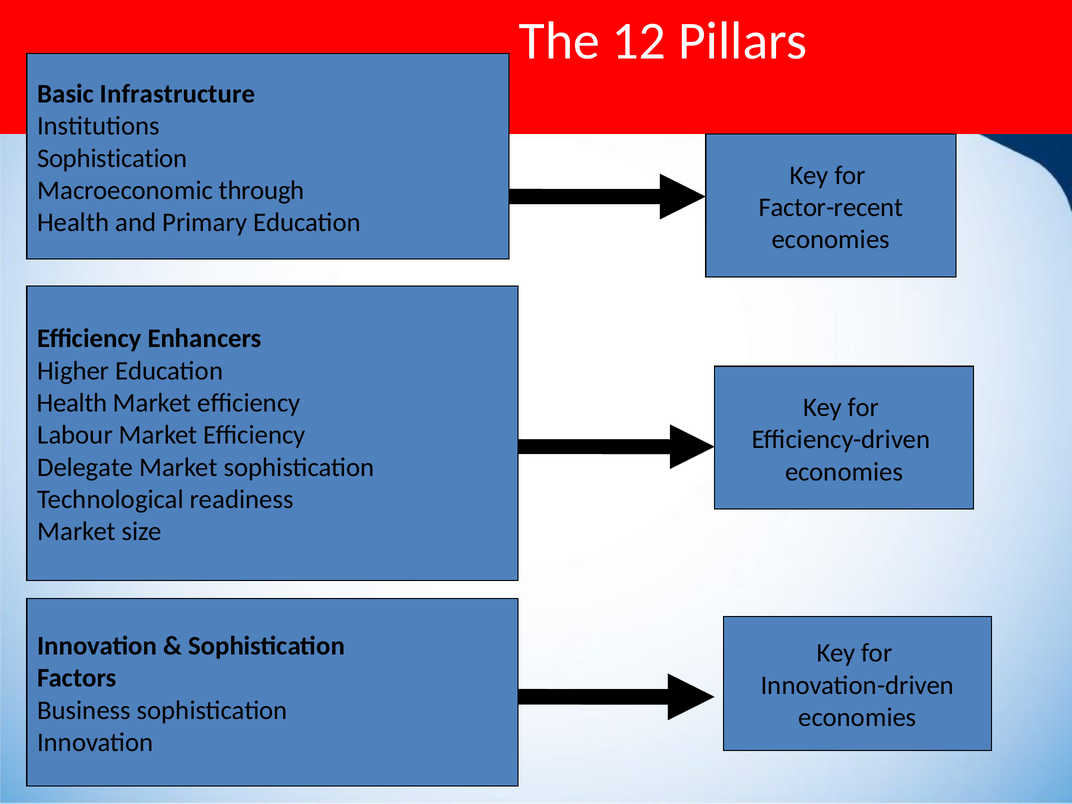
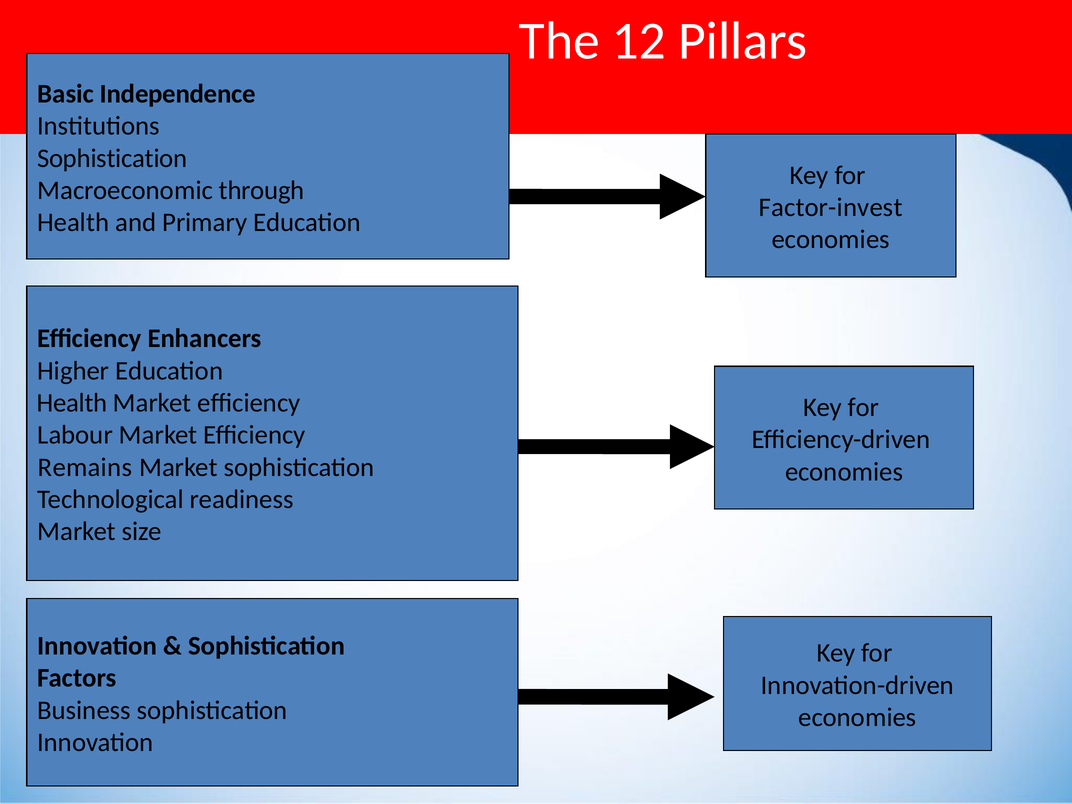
Infrastructure: Infrastructure -> Independence (178, 94)
Factor-recent: Factor-recent -> Factor-invest (831, 207)
Delegate: Delegate -> Remains (85, 467)
